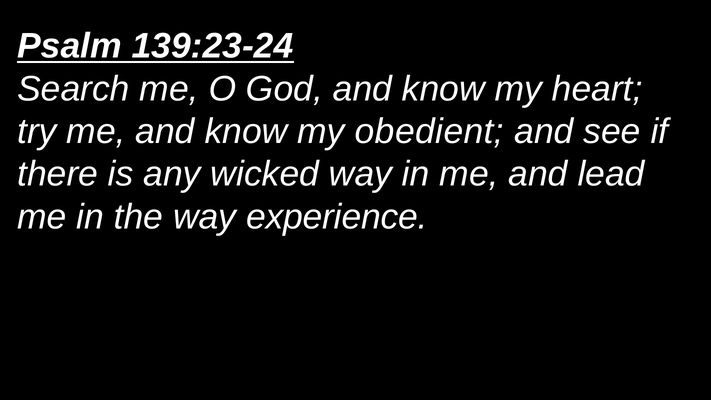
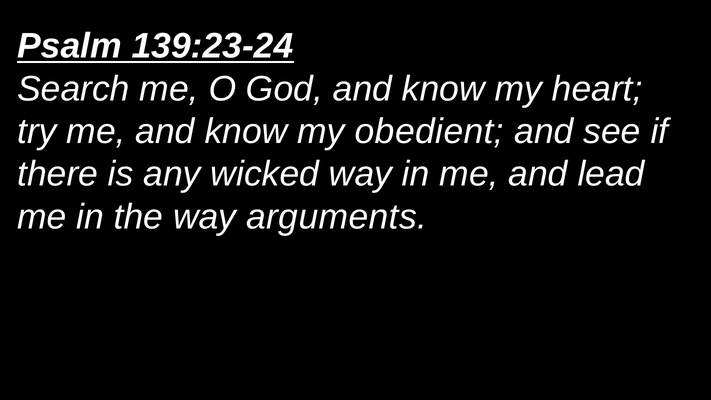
experience: experience -> arguments (337, 217)
